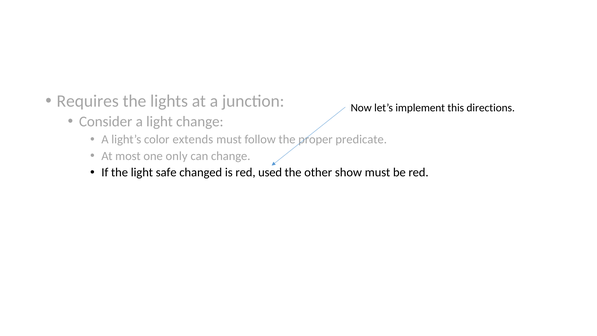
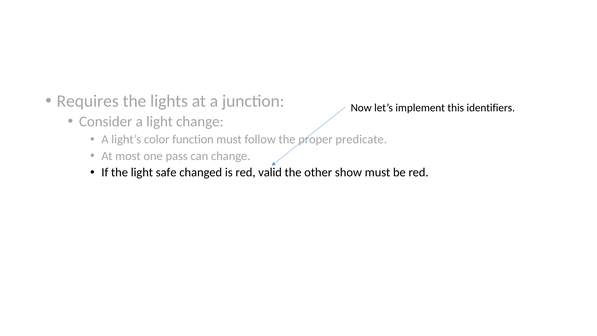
directions: directions -> identifiers (491, 108)
extends: extends -> function (193, 139)
only: only -> pass (177, 156)
used: used -> valid (270, 172)
